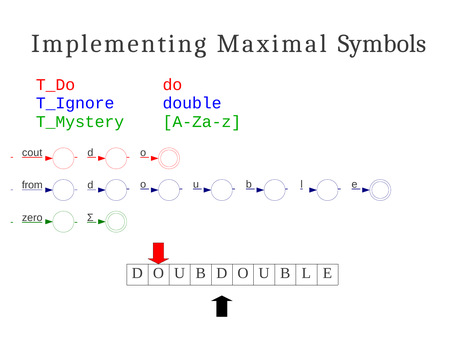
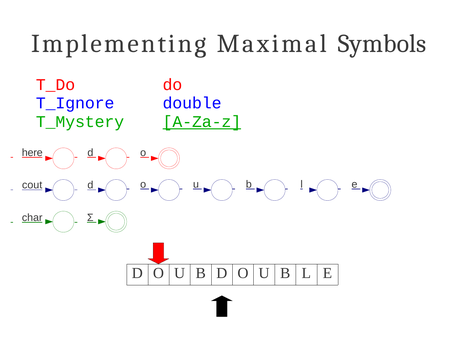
A-Za-z underline: none -> present (202, 122)
cout: cout -> here (32, 153)
from: from -> cout (32, 185)
zero: zero -> char (32, 218)
